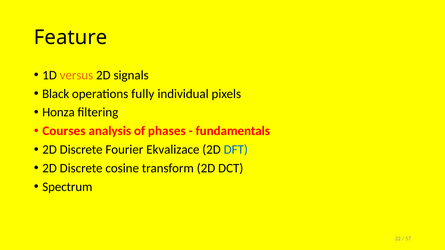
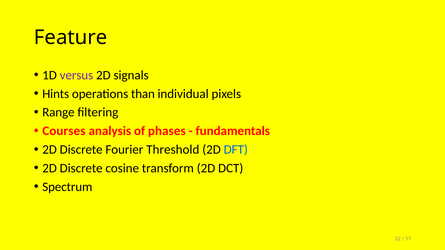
versus colour: orange -> purple (76, 75)
Black: Black -> Hints (56, 94)
fully: fully -> than (143, 94)
Honza: Honza -> Range (58, 112)
Ekvalizace: Ekvalizace -> Threshold (173, 150)
